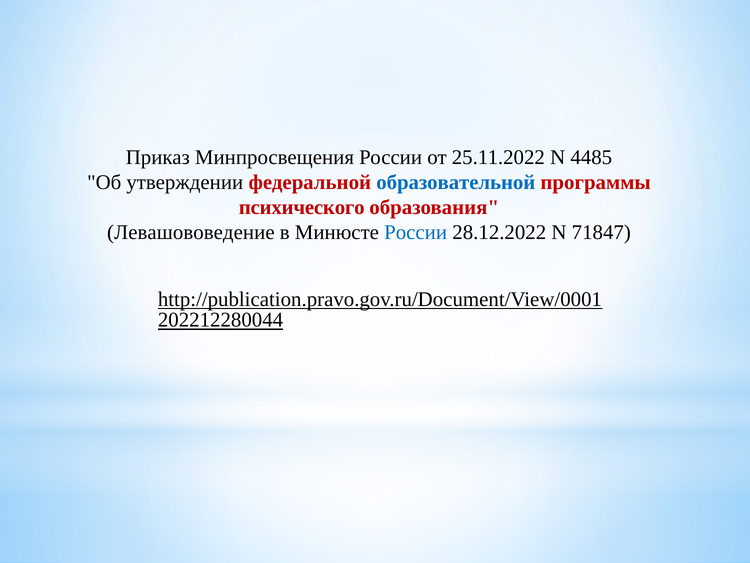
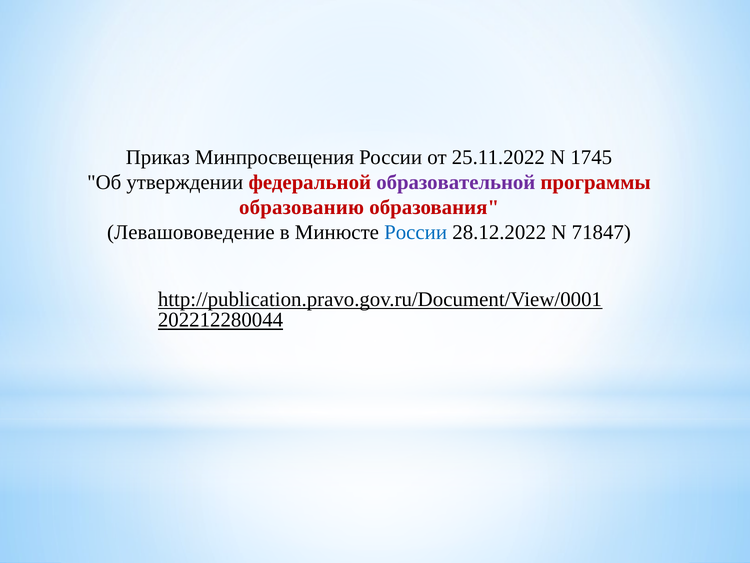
4485: 4485 -> 1745 (591, 157)
образовательной colour: blue -> purple (456, 182)
психического: психического -> образованию (302, 207)
